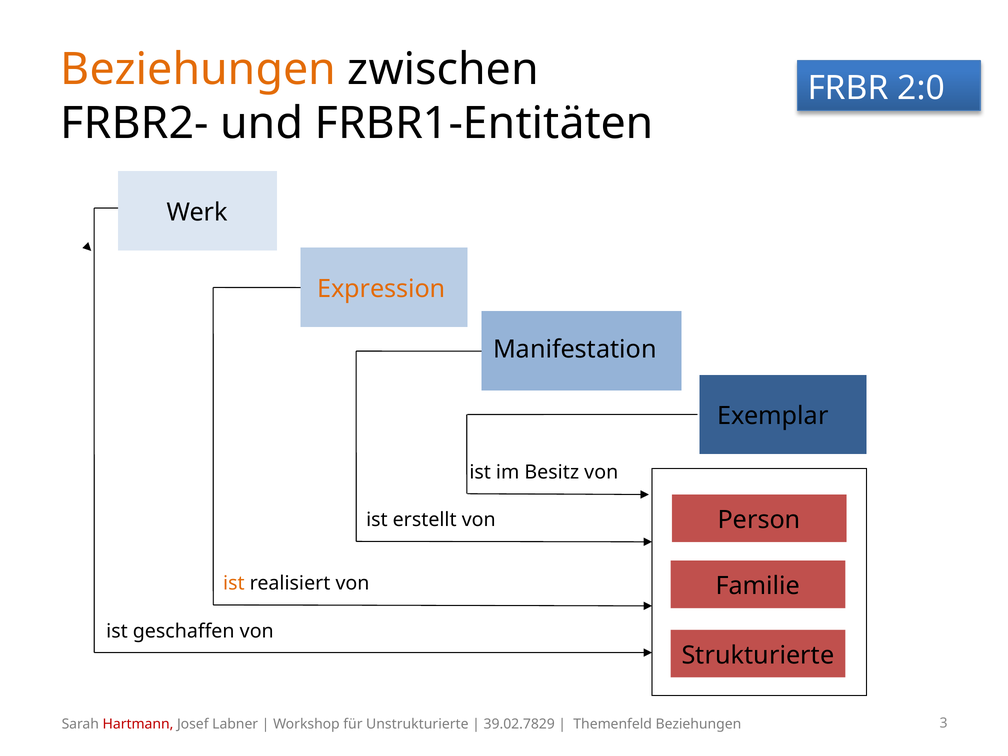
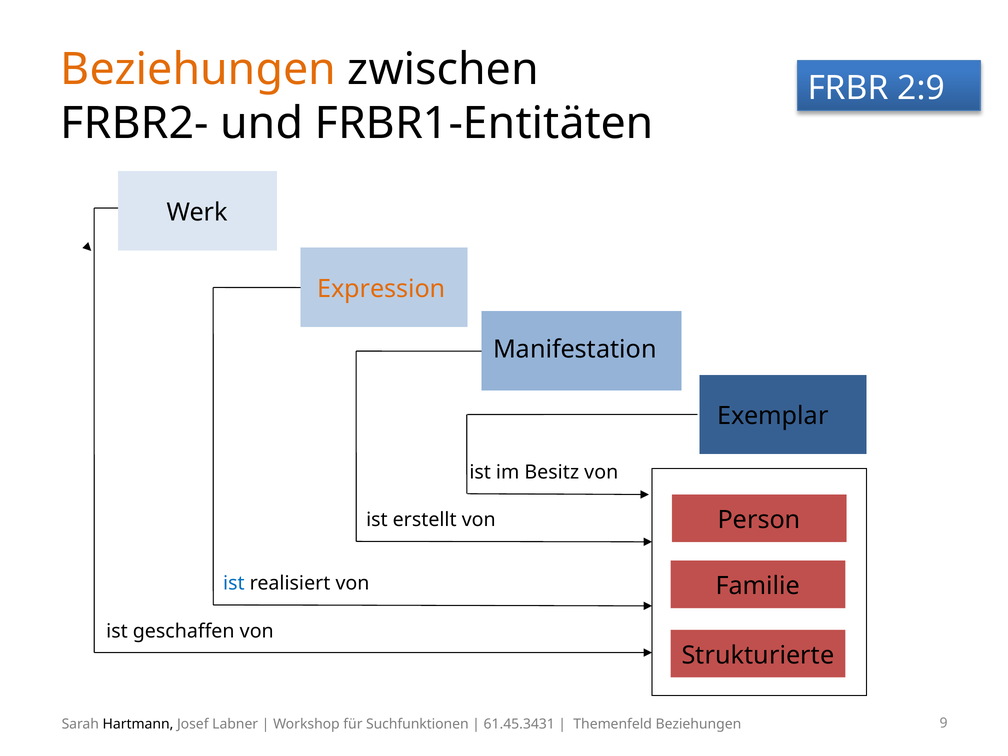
2:0: 2:0 -> 2:9 (921, 88)
ist colour: orange -> blue (234, 583)
Hartmann colour: red -> black (138, 724)
Unstrukturierte: Unstrukturierte -> Suchfunktionen (417, 724)
39.02.7829: 39.02.7829 -> 61.45.3431 (519, 724)
3: 3 -> 9 (944, 723)
